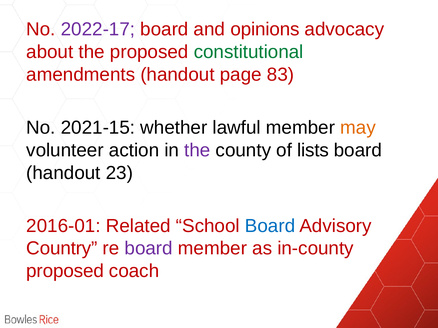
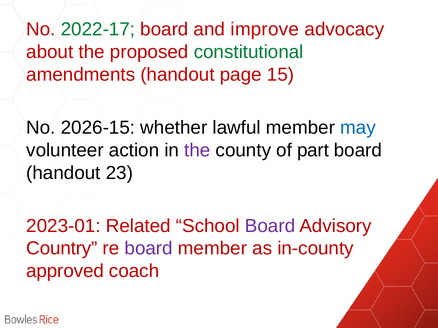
2022-17 colour: purple -> green (98, 29)
opinions: opinions -> improve (265, 29)
83: 83 -> 15 (281, 75)
2021-15: 2021-15 -> 2026-15 (98, 128)
may colour: orange -> blue (358, 128)
lists: lists -> part (313, 150)
2016-01: 2016-01 -> 2023-01 (63, 226)
Board colour: blue -> purple (270, 226)
proposed: proposed -> approved (65, 271)
